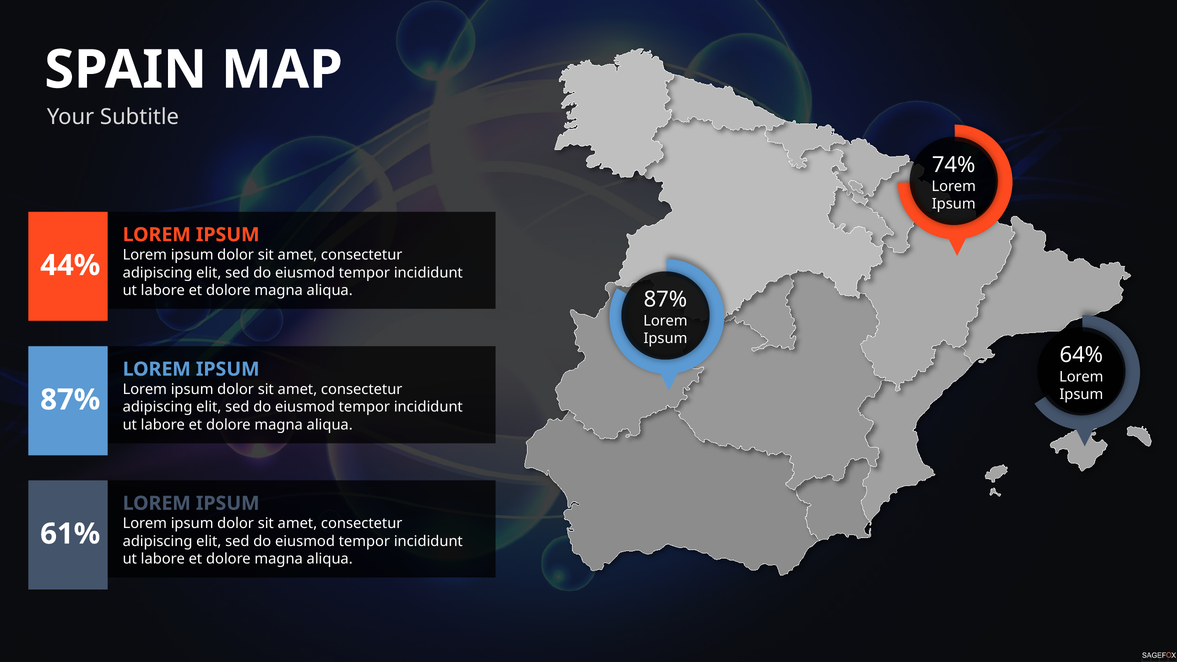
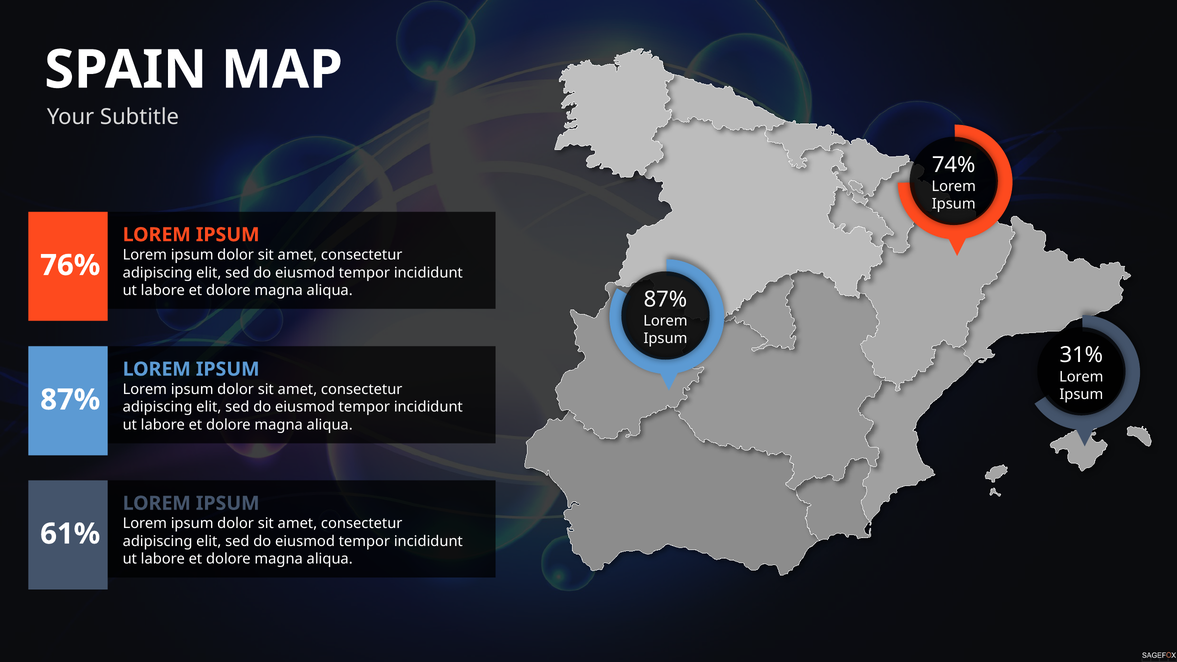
44%: 44% -> 76% (70, 265)
64%: 64% -> 31% (1081, 355)
